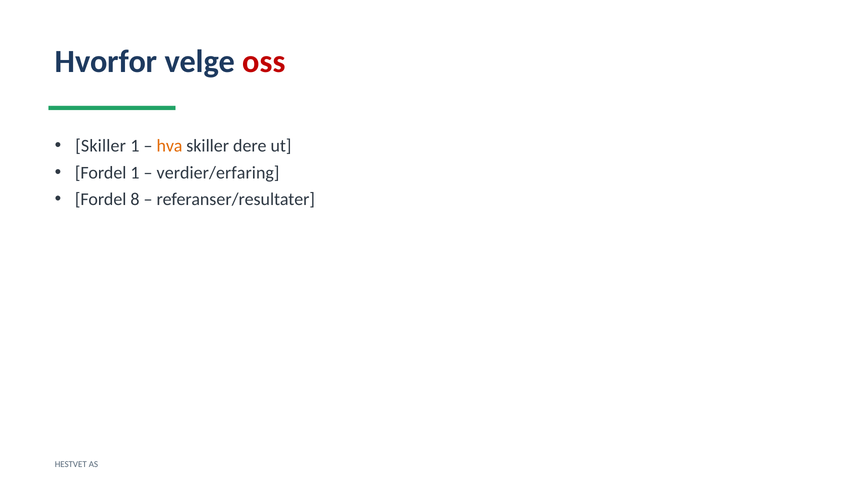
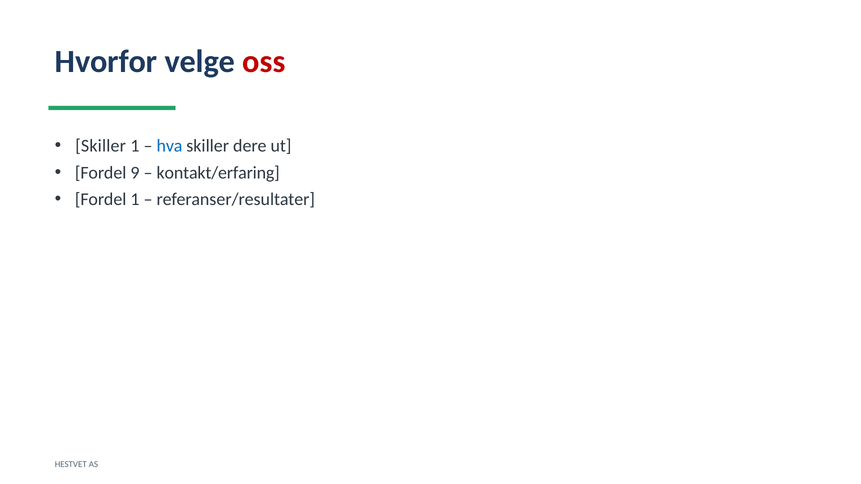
hva colour: orange -> blue (170, 146)
Fordel 1: 1 -> 9 (135, 173)
verdier/erfaring: verdier/erfaring -> kontakt/erfaring (218, 173)
Fordel 8: 8 -> 1 (135, 200)
